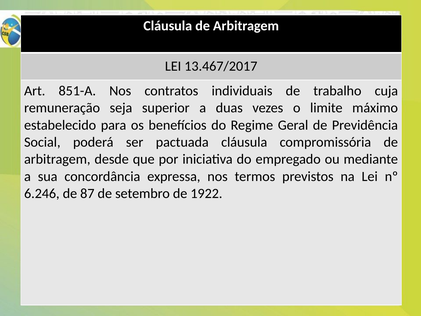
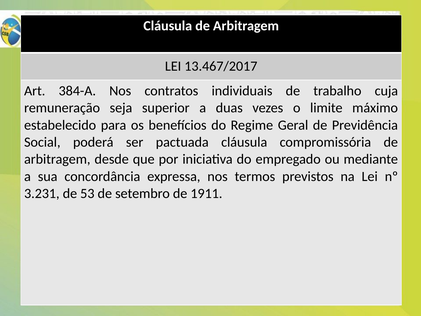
851-A: 851-A -> 384-A (77, 91)
6.246: 6.246 -> 3.231 (42, 193)
87: 87 -> 53 (87, 193)
1922: 1922 -> 1911 (206, 193)
